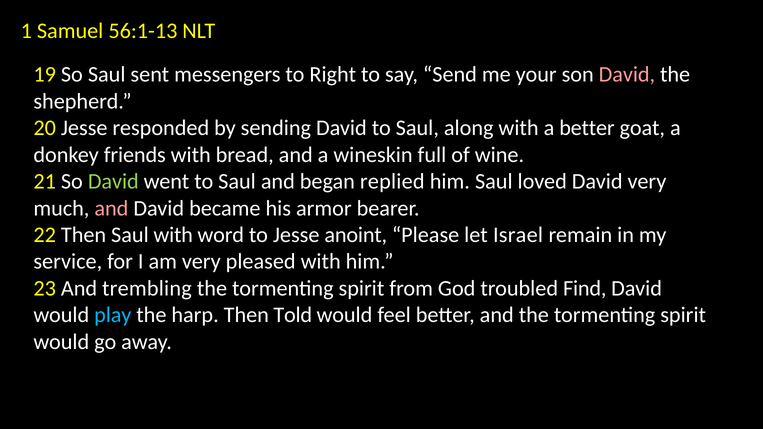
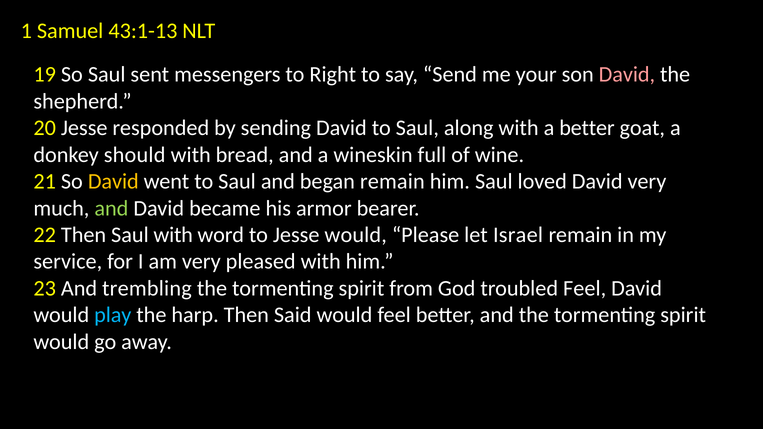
56:1-13: 56:1-13 -> 43:1-13 (143, 31)
friends: friends -> should (135, 155)
David colour: light green -> yellow (113, 182)
began replied: replied -> remain (392, 182)
and colour: pink -> light green (111, 208)
Jesse anoint: anoint -> would (356, 235)
troubled Find: Find -> Feel (585, 288)
Told: Told -> Said (293, 315)
